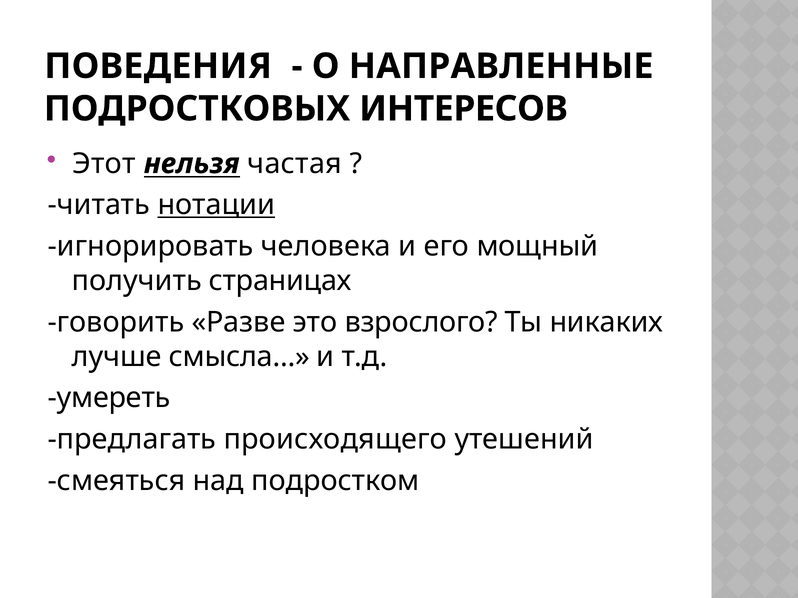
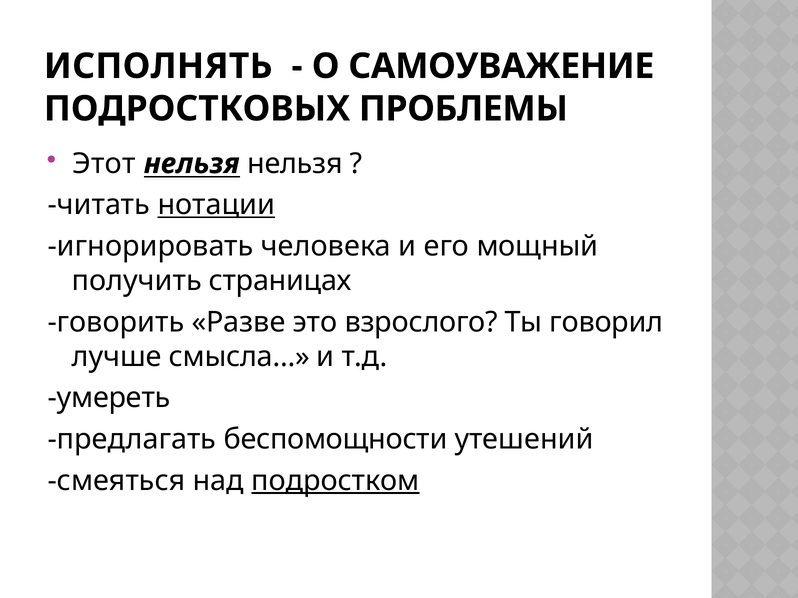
ПОВЕДЕНИЯ: ПОВЕДЕНИЯ -> ИСПОЛНЯТЬ (158, 66)
НАПРАВЛЕННЫЕ: НАПРАВЛЕННЫЕ -> САМОУВАЖЕНИЕ (501, 66)
ИНТЕРЕСОВ: ИНТЕРЕСОВ -> ПРОБЛЕМЫ (463, 109)
нельзя частая: частая -> нельзя (295, 164)
никаких: никаких -> говорил (606, 322)
происходящего: происходящего -> беспомощности (336, 440)
подростком underline: none -> present (335, 481)
